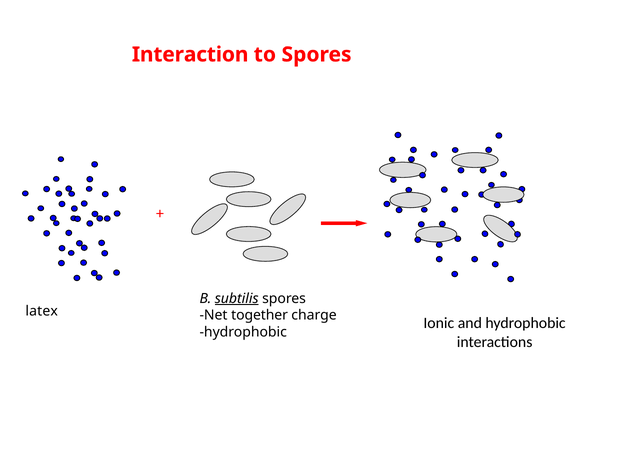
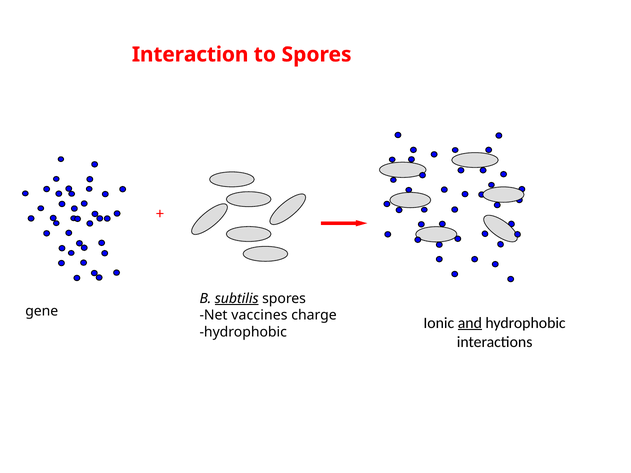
latex: latex -> gene (42, 311)
together: together -> vaccines (259, 315)
and underline: none -> present (470, 323)
